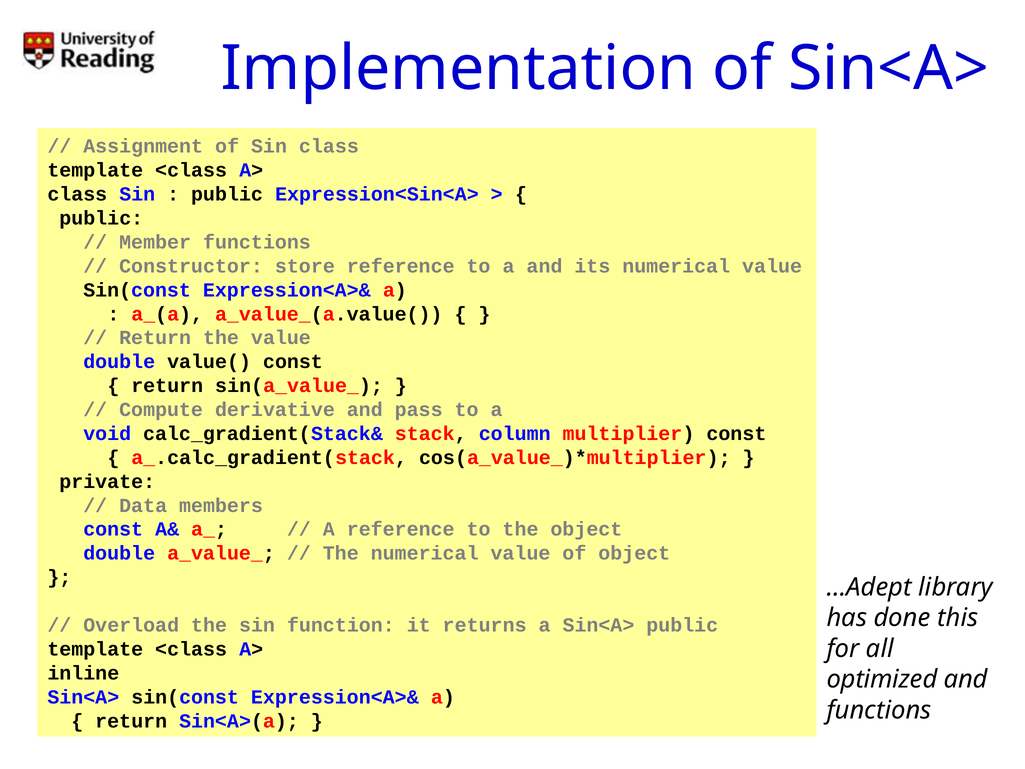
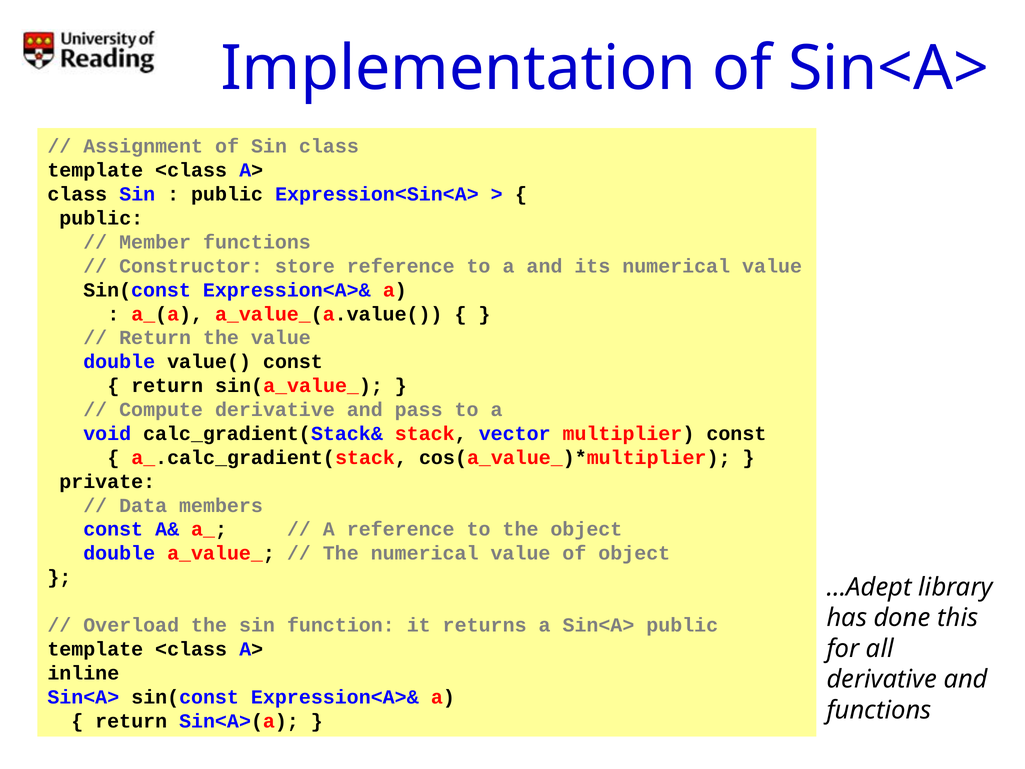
column: column -> vector (515, 434)
optimized: optimized -> derivative (882, 679)
